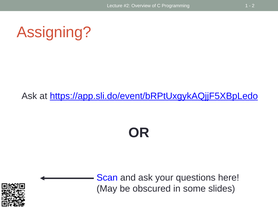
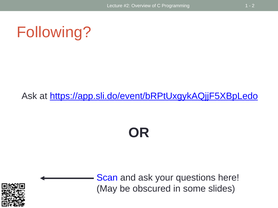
Assigning: Assigning -> Following (54, 32)
